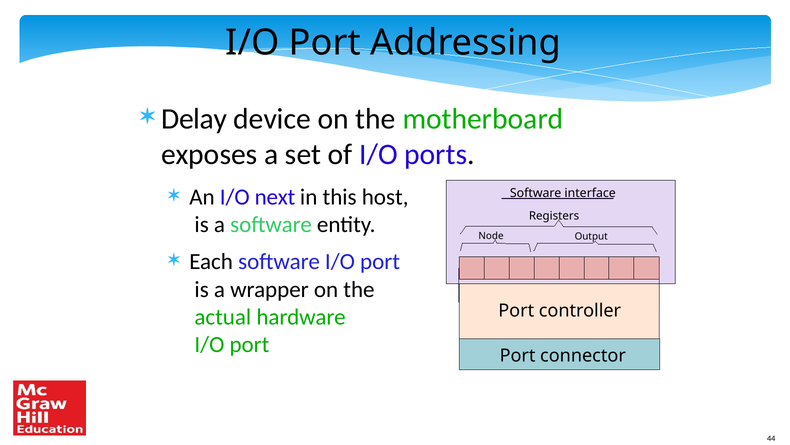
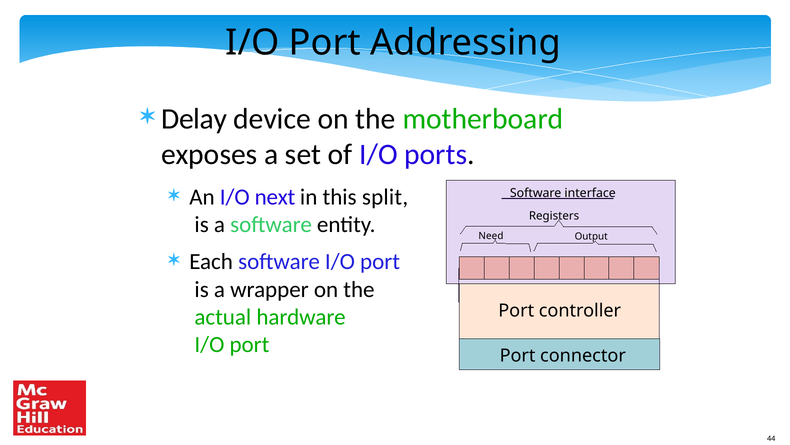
host: host -> split (385, 197)
Node: Node -> Need (491, 236)
